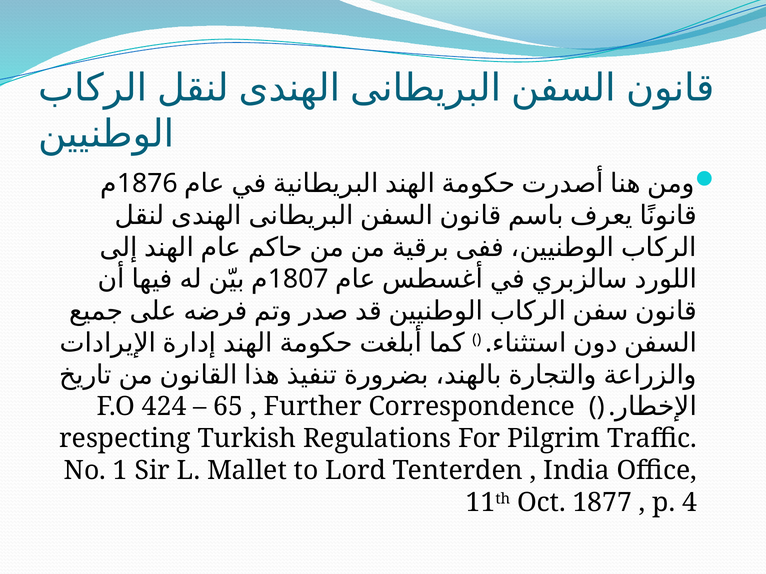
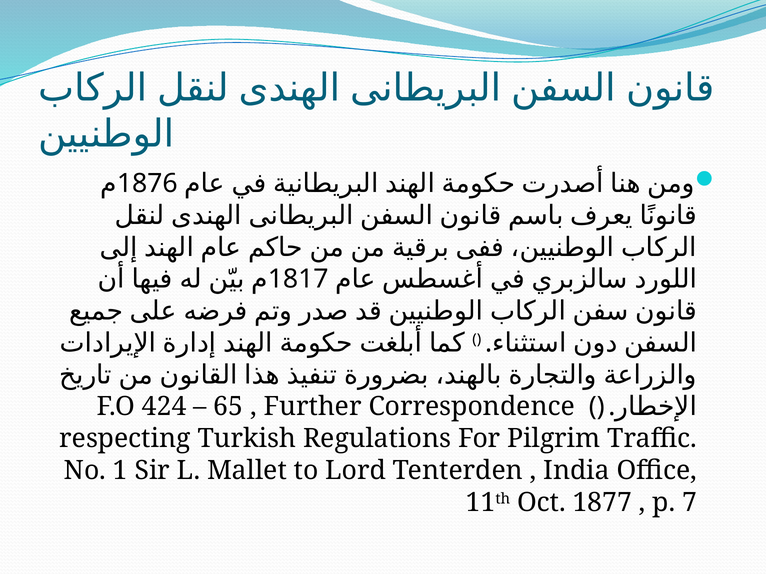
1807: 1807 -> 1817 (298, 279)
4: 4 -> 7 (690, 503)
